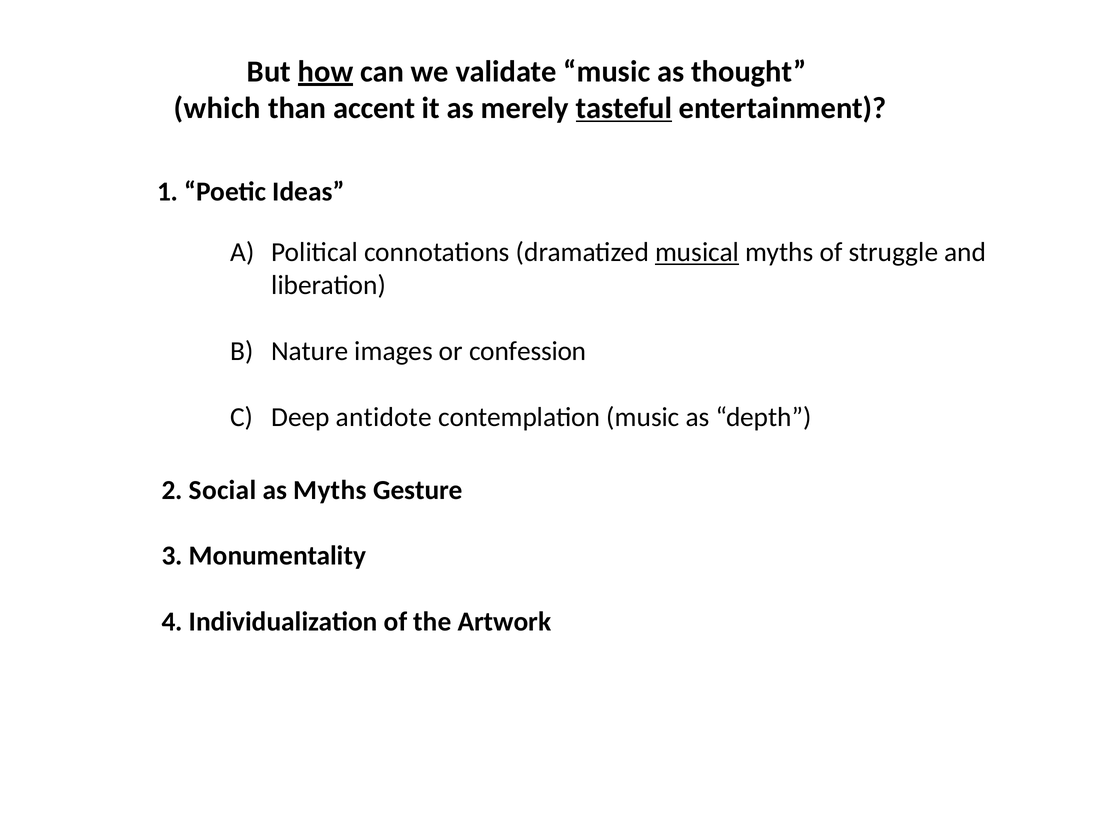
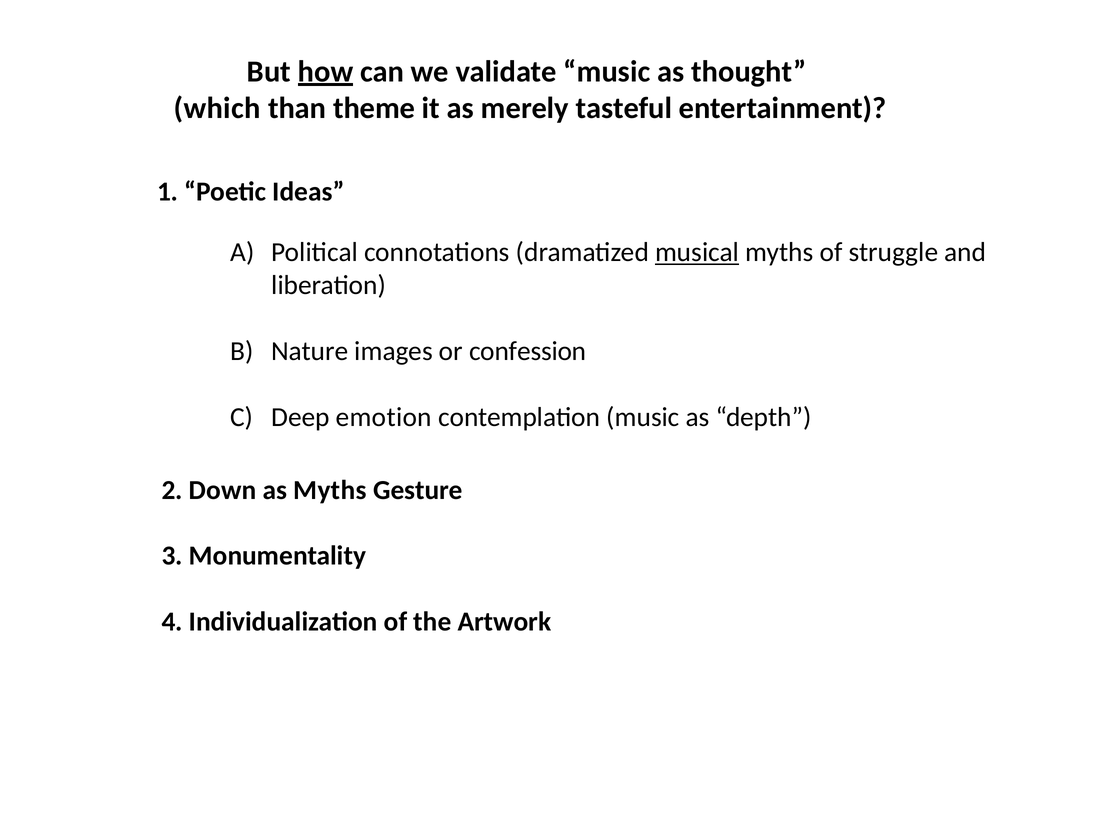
accent: accent -> theme (374, 108)
tasteful underline: present -> none (624, 108)
antidote: antidote -> emotion (384, 417)
Social: Social -> Down (223, 490)
